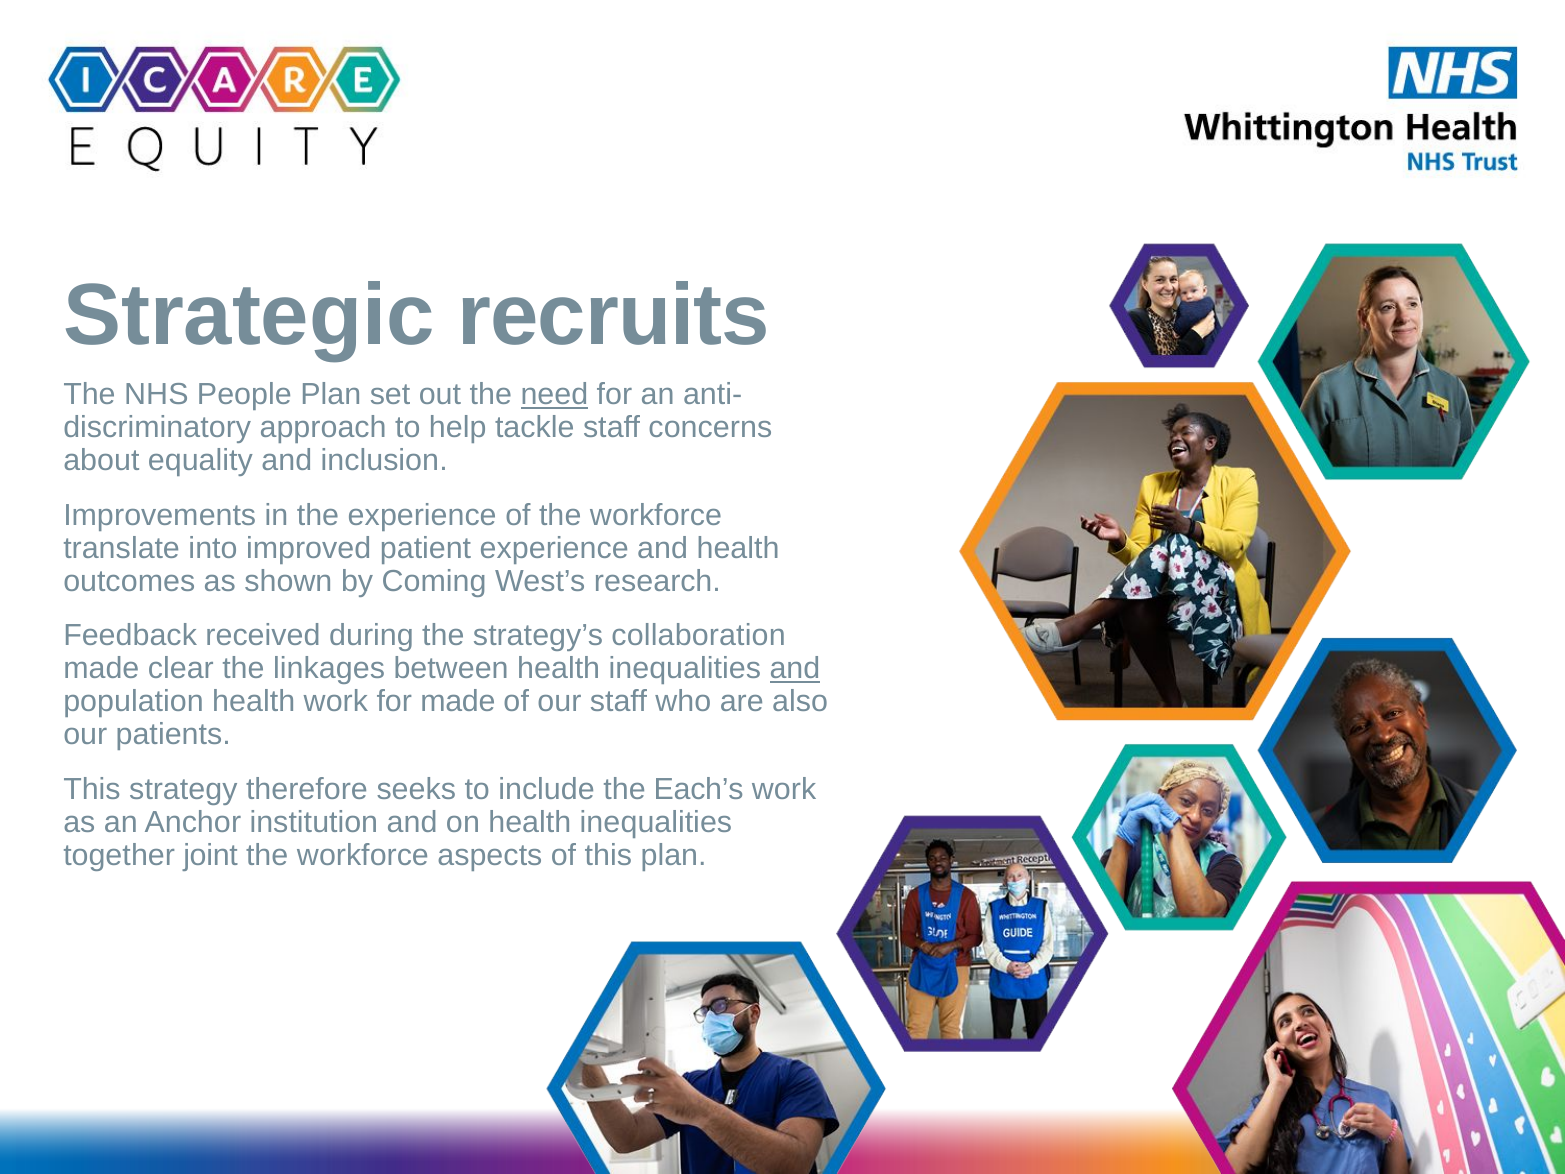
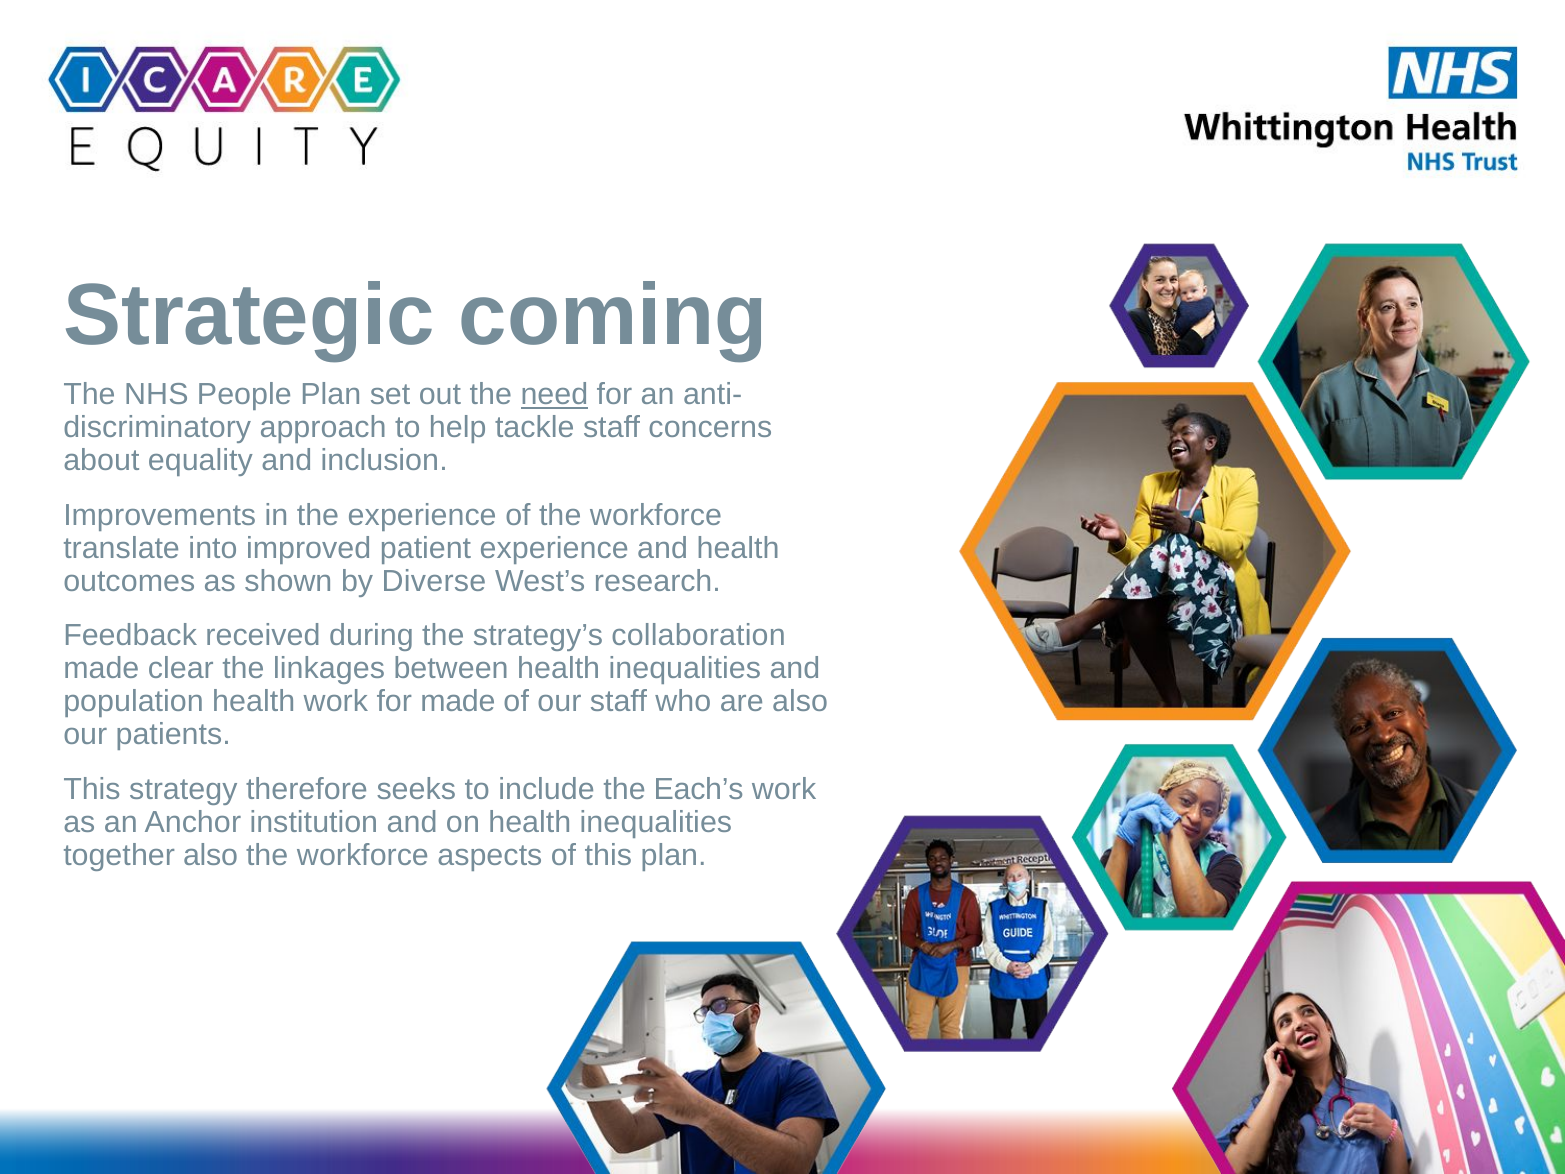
recruits: recruits -> coming (613, 315)
Coming: Coming -> Diverse (434, 581)
and underline: present -> none (795, 669)
together joint: joint -> also (211, 855)
